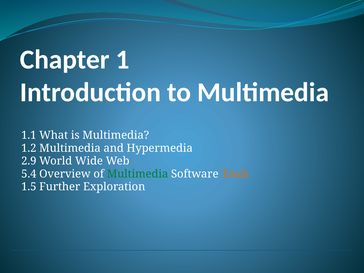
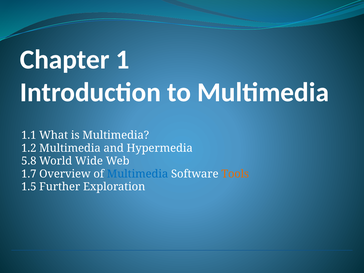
2.9: 2.9 -> 5.8 (29, 161)
5.4: 5.4 -> 1.7 (29, 174)
Multimedia colour: green -> blue (138, 174)
